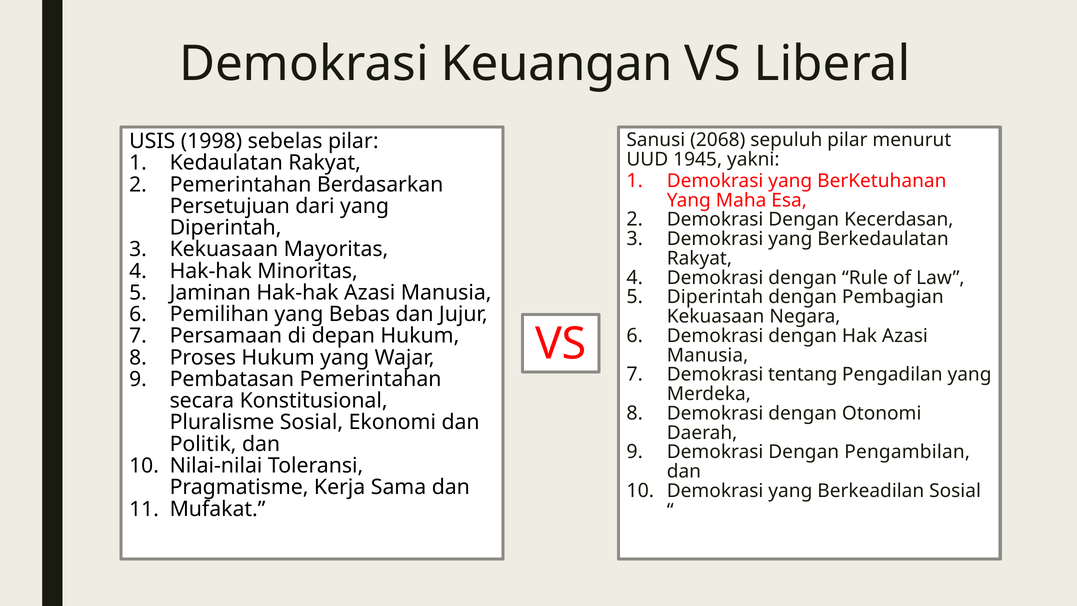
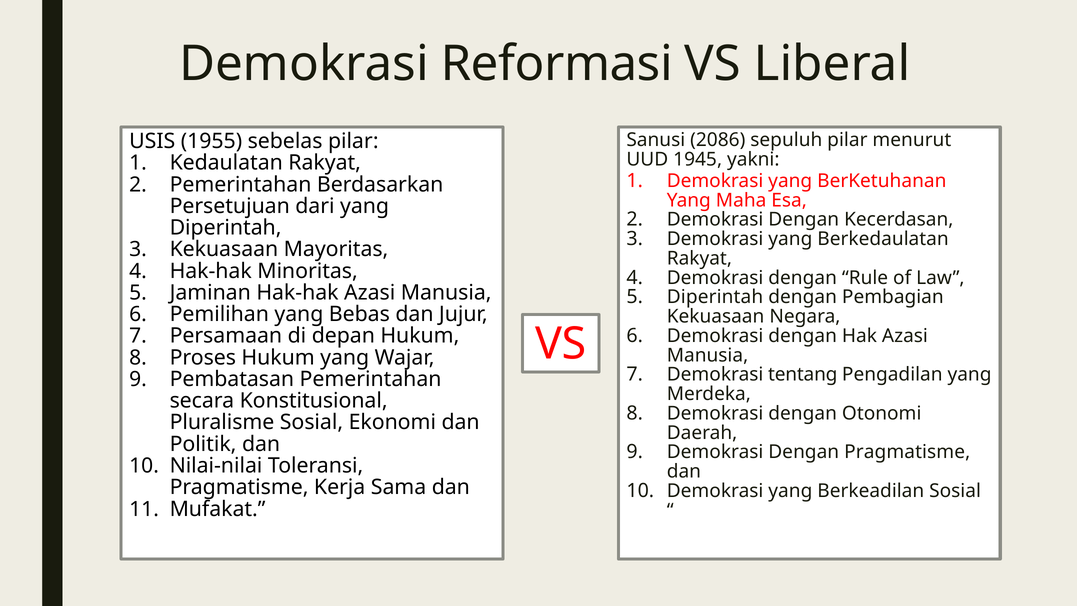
Keuangan: Keuangan -> Reformasi (557, 64)
2068: 2068 -> 2086 (718, 140)
1998: 1998 -> 1955 (211, 141)
Dengan Pengambilan: Pengambilan -> Pragmatisme (907, 452)
